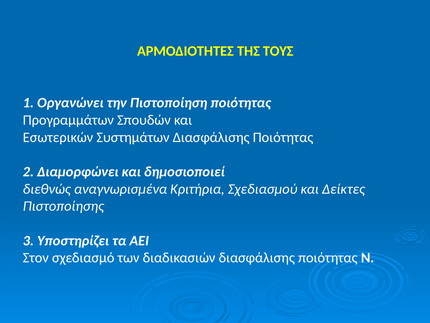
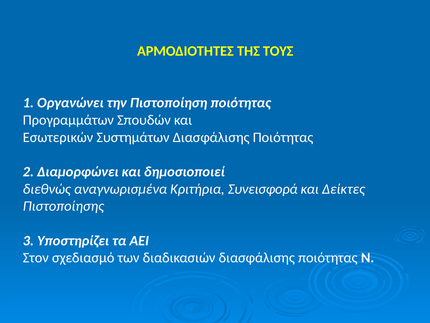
Σχεδιασμού: Σχεδιασμού -> Συνεισφορά (263, 189)
